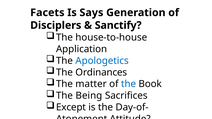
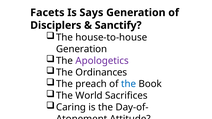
Application: Application -> Generation (82, 49)
Apologetics colour: blue -> purple (102, 61)
matter: matter -> preach (91, 84)
Being: Being -> World (89, 96)
Except: Except -> Caring (71, 107)
